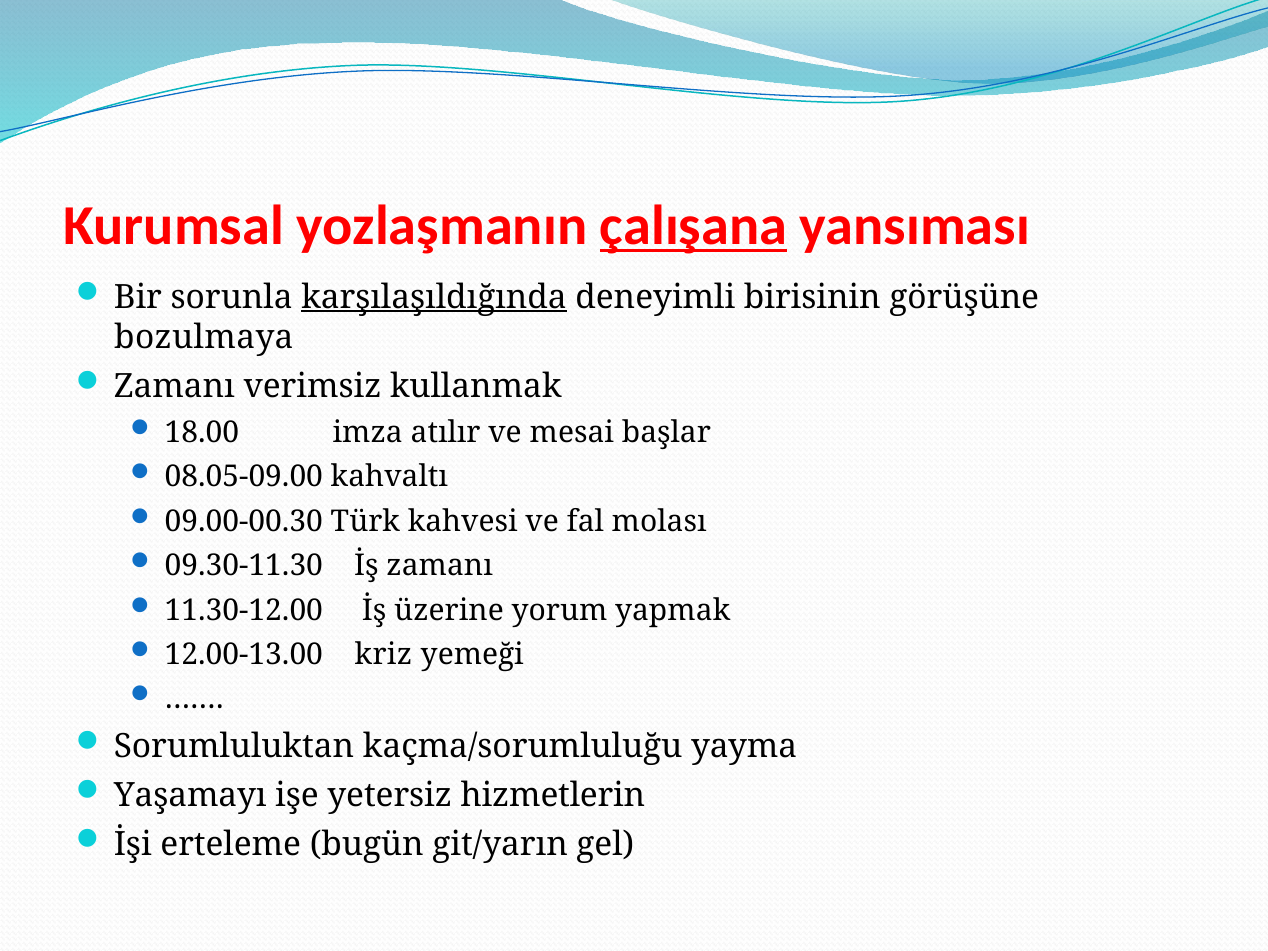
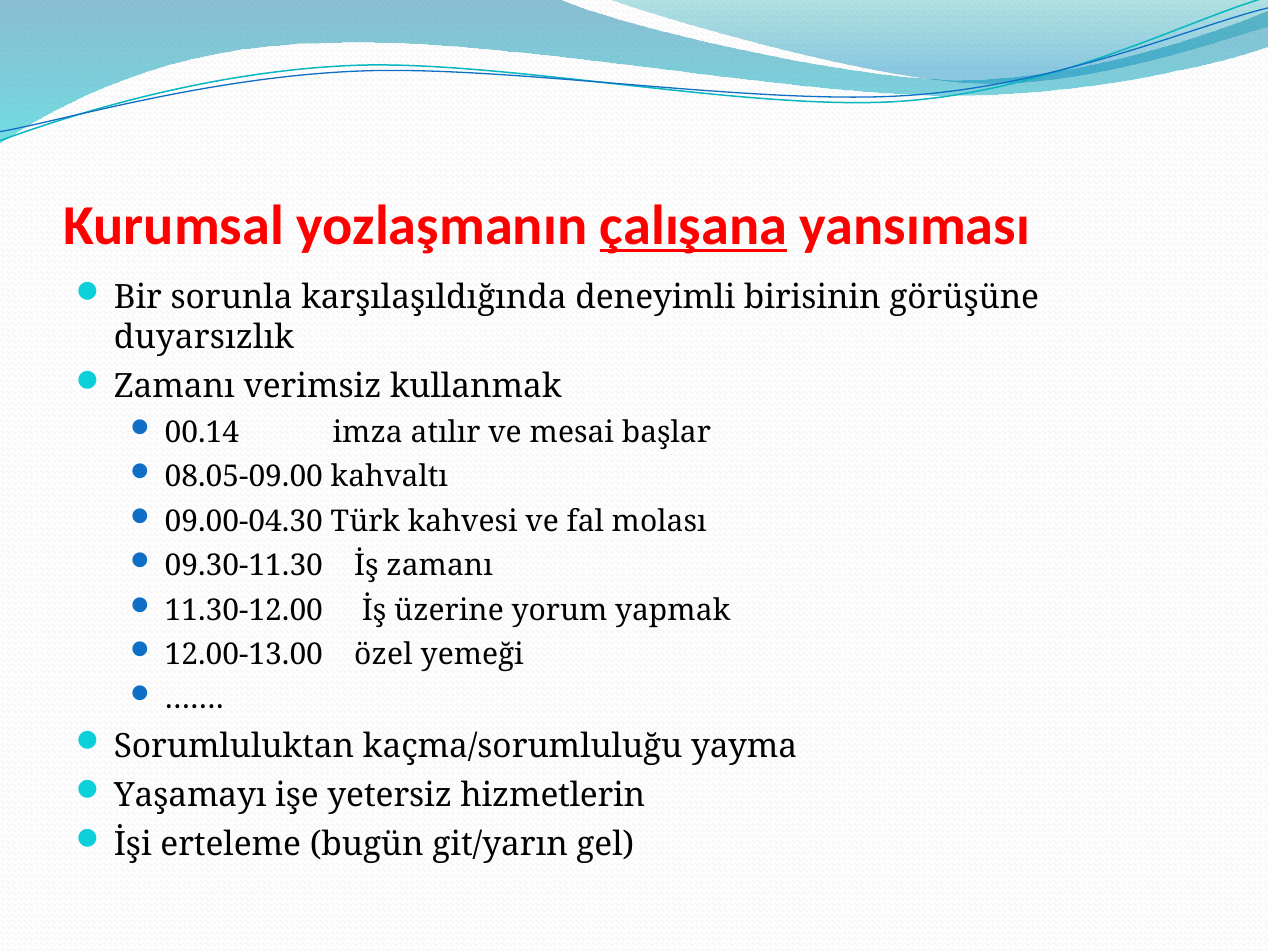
karşılaşıldığında underline: present -> none (434, 297)
bozulmaya: bozulmaya -> duyarsızlık (204, 337)
18.00: 18.00 -> 00.14 (202, 433)
09.00-00.30: 09.00-00.30 -> 09.00-04.30 (244, 521)
kriz: kriz -> özel (383, 655)
